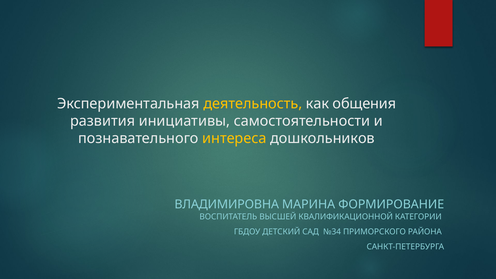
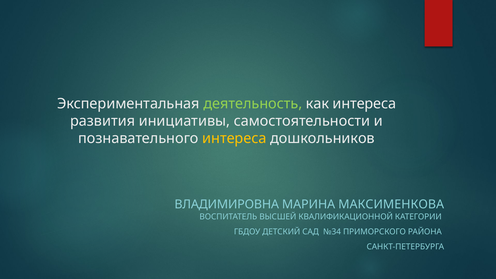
деятельность colour: yellow -> light green (253, 104)
как общения: общения -> интереса (364, 104)
ФОРМИРОВАНИЕ: ФОРМИРОВАНИЕ -> МАКСИМЕНКОВА (391, 205)
